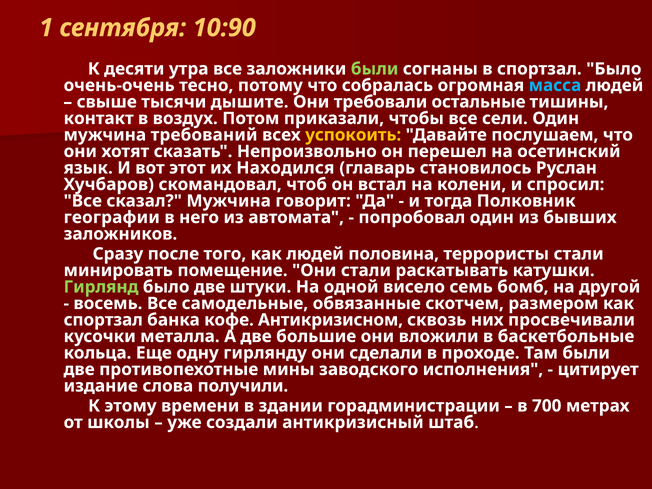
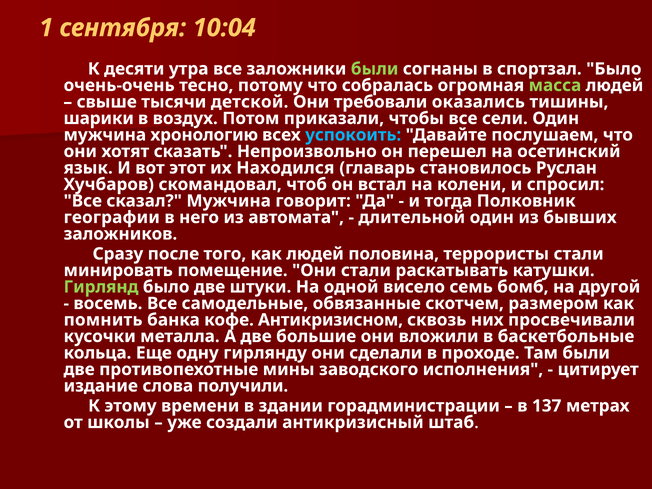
10:90: 10:90 -> 10:04 (224, 28)
масса colour: light blue -> light green (555, 85)
дышите: дышите -> детской (250, 102)
остальные: остальные -> оказались (478, 102)
контакт: контакт -> шарики (99, 118)
требований: требований -> хронологию (204, 135)
успокоить colour: yellow -> light blue (353, 135)
попробовал: попробовал -> длительной (412, 217)
спортзал: спортзал -> помнить (103, 320)
700: 700 -> 137 (547, 406)
